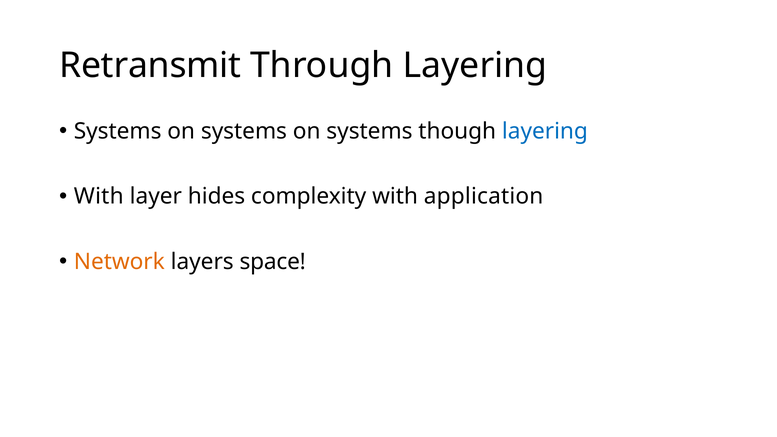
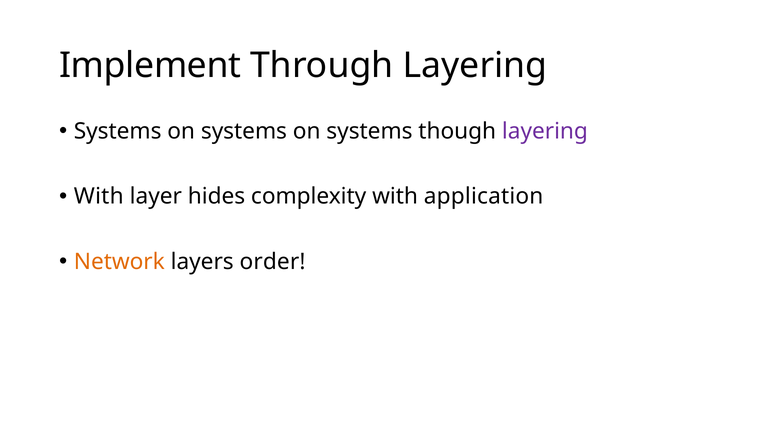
Retransmit: Retransmit -> Implement (150, 65)
layering colour: blue -> purple (545, 131)
space: space -> order (273, 262)
